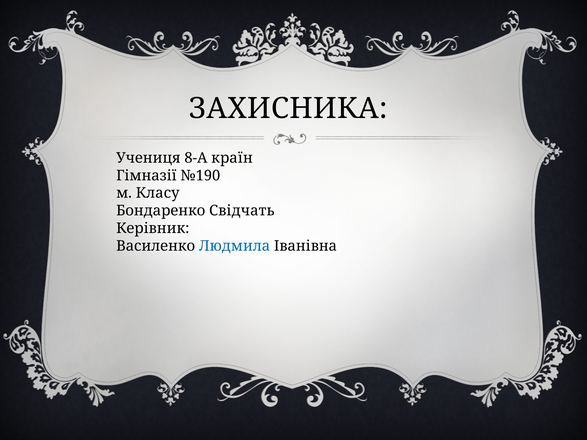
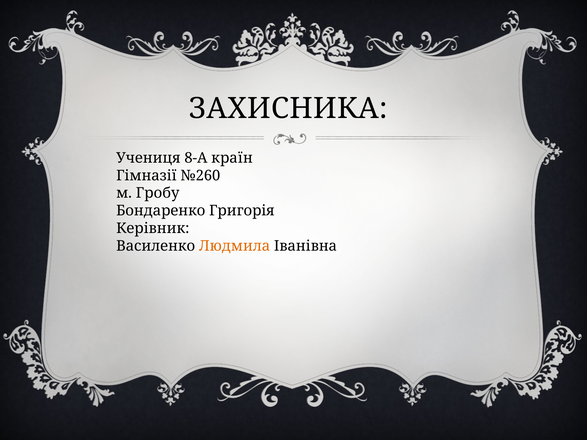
№190: №190 -> №260 (200, 176)
Класу: Класу -> Гробу (158, 193)
Свідчать: Свідчать -> Григорiя (242, 211)
Людмила colour: blue -> orange (235, 246)
